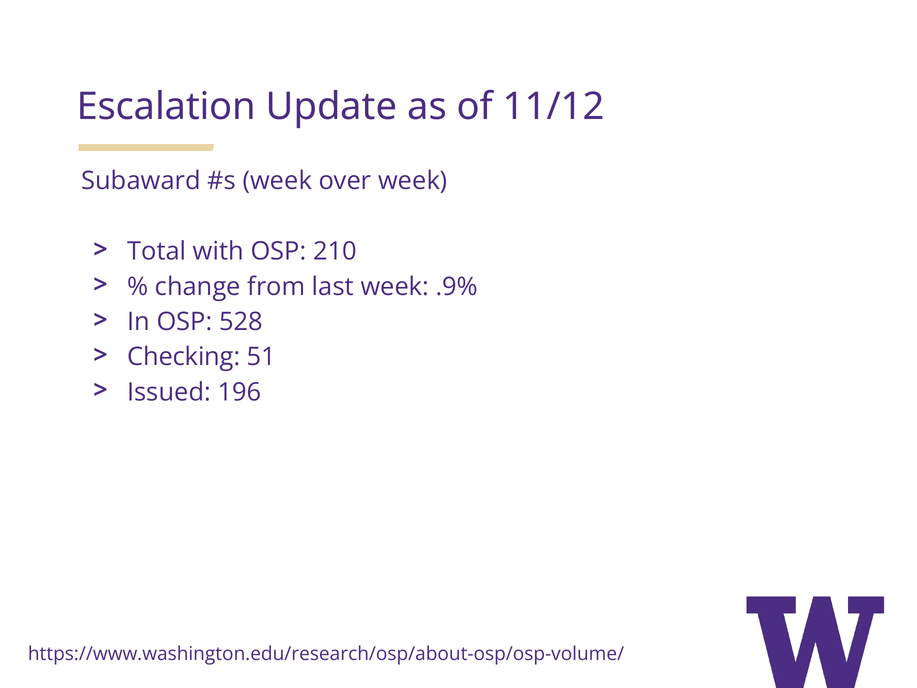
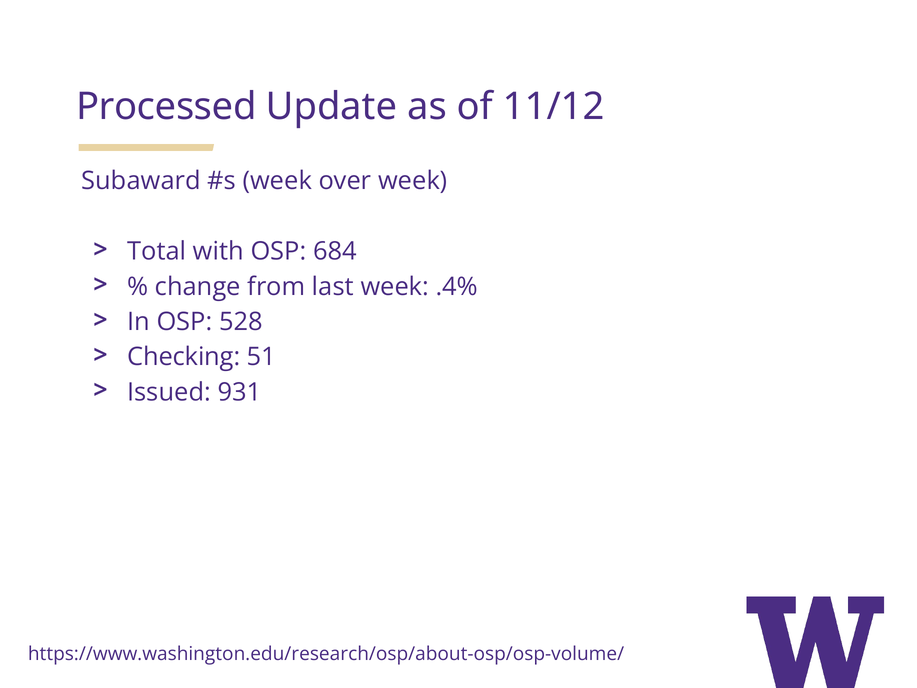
Escalation: Escalation -> Processed (166, 107)
210: 210 -> 684 (335, 251)
.9%: .9% -> .4% (457, 287)
196: 196 -> 931 (239, 392)
